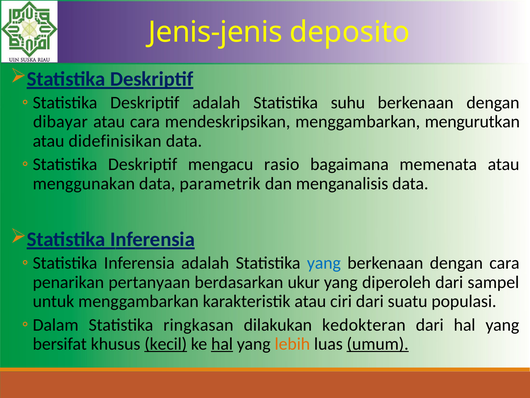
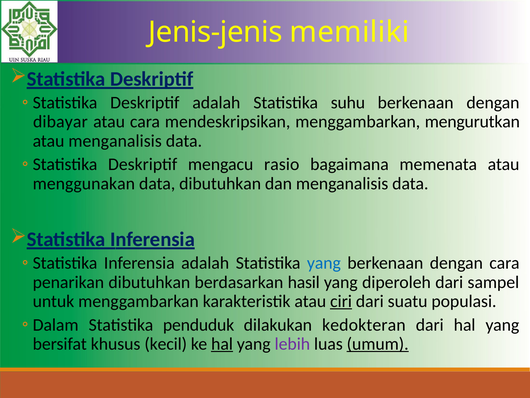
deposito: deposito -> memiliki (349, 32)
atau didefinisikan: didefinisikan -> menganalisis (115, 141)
data parametrik: parametrik -> dibutuhkan (220, 183)
penarikan pertanyaan: pertanyaan -> dibutuhkan (149, 282)
ukur: ukur -> hasil (304, 282)
ciri underline: none -> present (341, 301)
ringkasan: ringkasan -> penduduk (199, 324)
kecil underline: present -> none (166, 344)
lebih colour: orange -> purple (292, 344)
